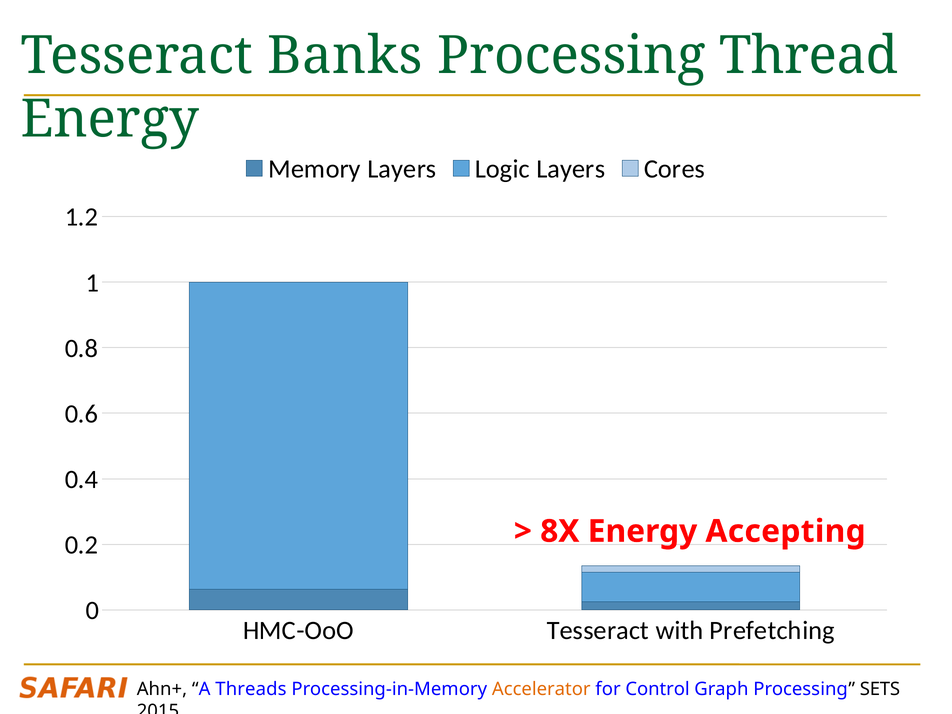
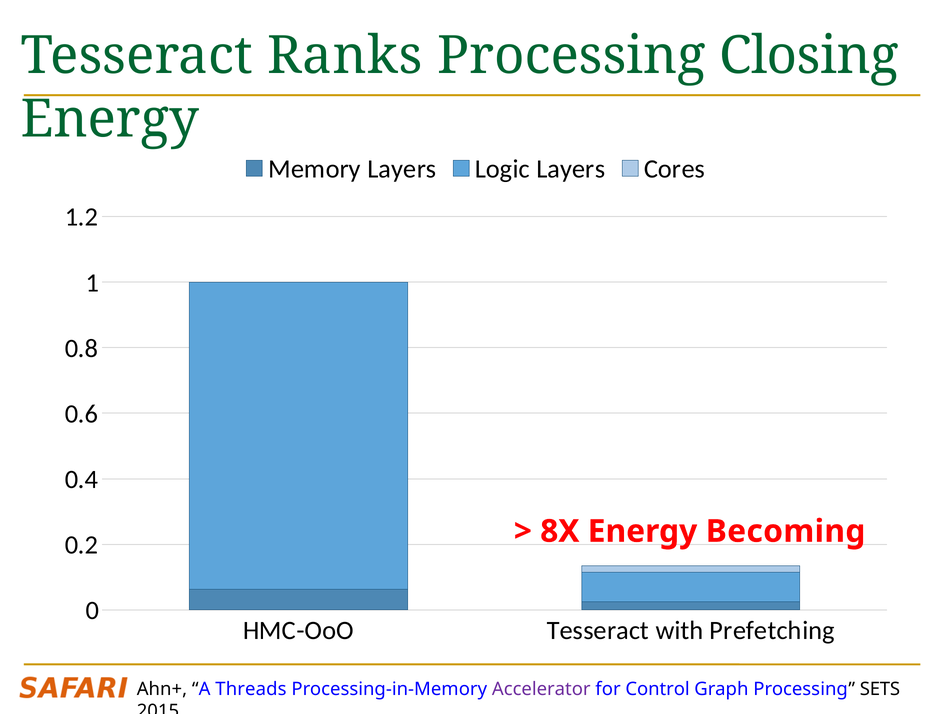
Banks: Banks -> Ranks (345, 56)
Thread: Thread -> Closing (809, 56)
Accepting: Accepting -> Becoming (786, 531)
Accelerator colour: orange -> purple (541, 689)
